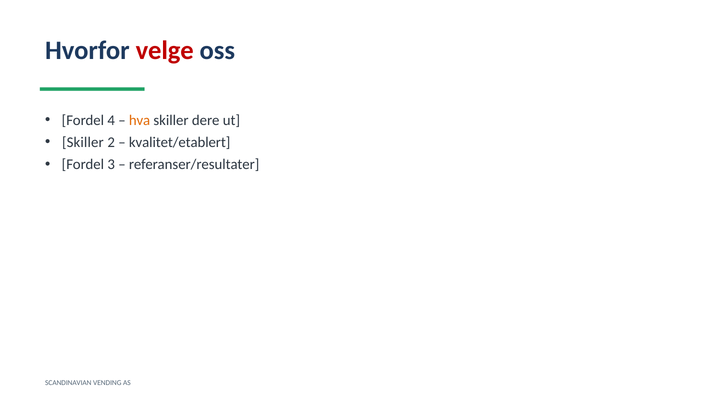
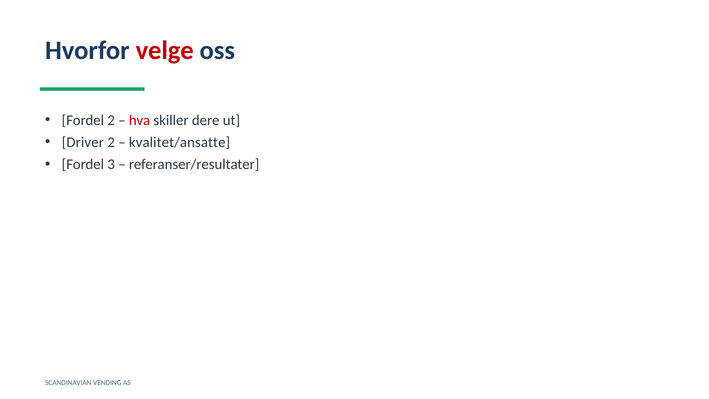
Fordel 4: 4 -> 2 (111, 120)
hva colour: orange -> red (140, 120)
Skiller: Skiller -> Driver (83, 142)
kvalitet/etablert: kvalitet/etablert -> kvalitet/ansatte (180, 142)
